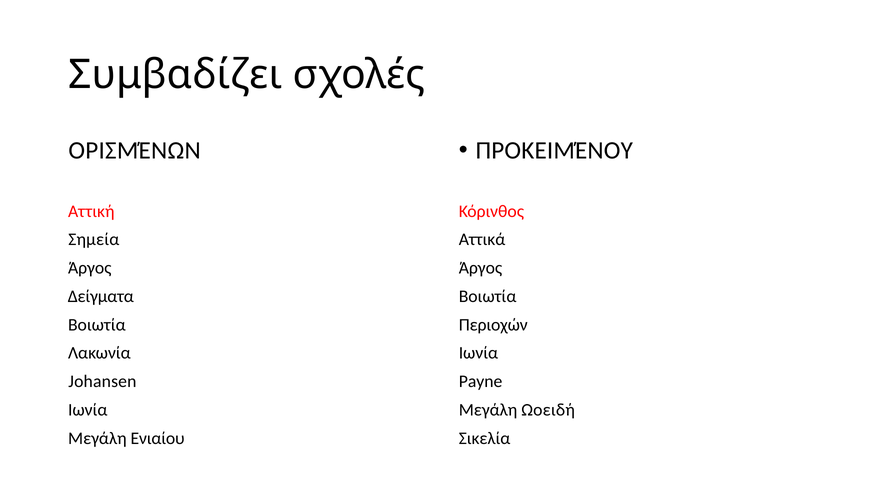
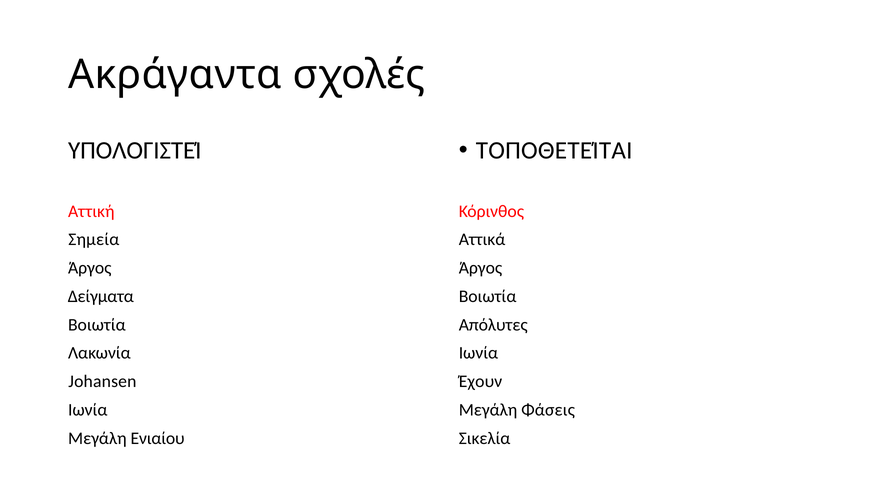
Συμβαδίζει: Συμβαδίζει -> Ακράγαντα (175, 75)
ΠΡΟΚΕΙΜΈΝΟΥ: ΠΡΟΚΕΙΜΈΝΟΥ -> ΤΟΠΟΘΕΤΕΊΤΑΙ (554, 150)
ΟΡΙΣΜΈΝΩΝ: ΟΡΙΣΜΈΝΩΝ -> ΥΠΟΛΟΓΙΣΤΕΊ (135, 150)
Περιοχών: Περιοχών -> Απόλυτες (493, 325)
Payne: Payne -> Έχουν (481, 382)
Ωοειδή: Ωοειδή -> Φάσεις (548, 410)
